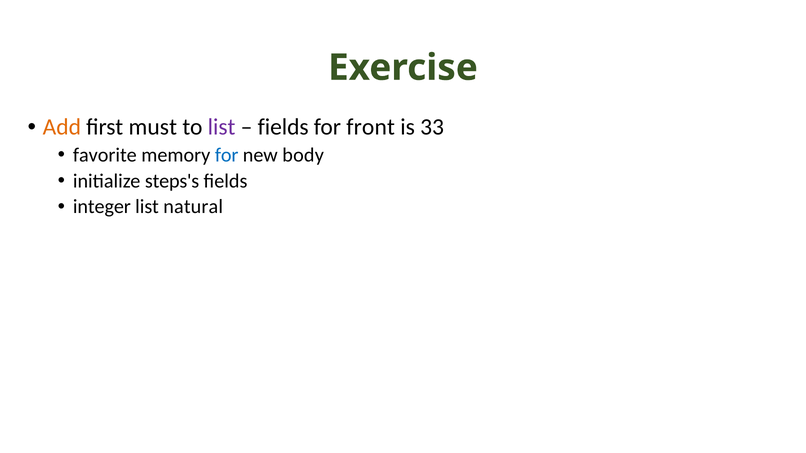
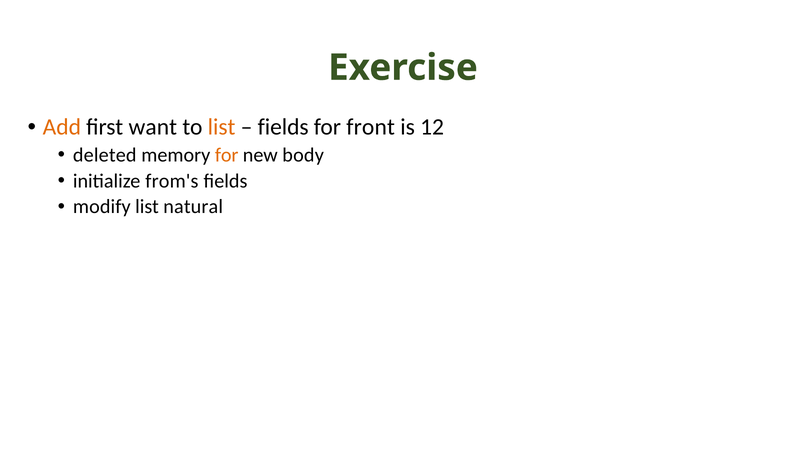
must: must -> want (153, 127)
list colour: purple -> orange (222, 127)
33: 33 -> 12 (432, 127)
favorite: favorite -> deleted (105, 155)
for colour: blue -> orange (227, 155)
steps's: steps's -> from's (172, 181)
integer: integer -> modify (102, 207)
